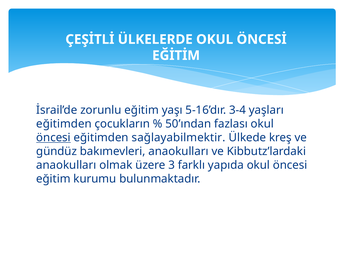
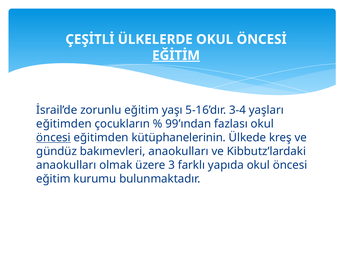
EĞİTİM underline: none -> present (176, 55)
50’ından: 50’ından -> 99’ından (188, 124)
sağlayabilmektir: sağlayabilmektir -> kütüphanelerinin (179, 138)
